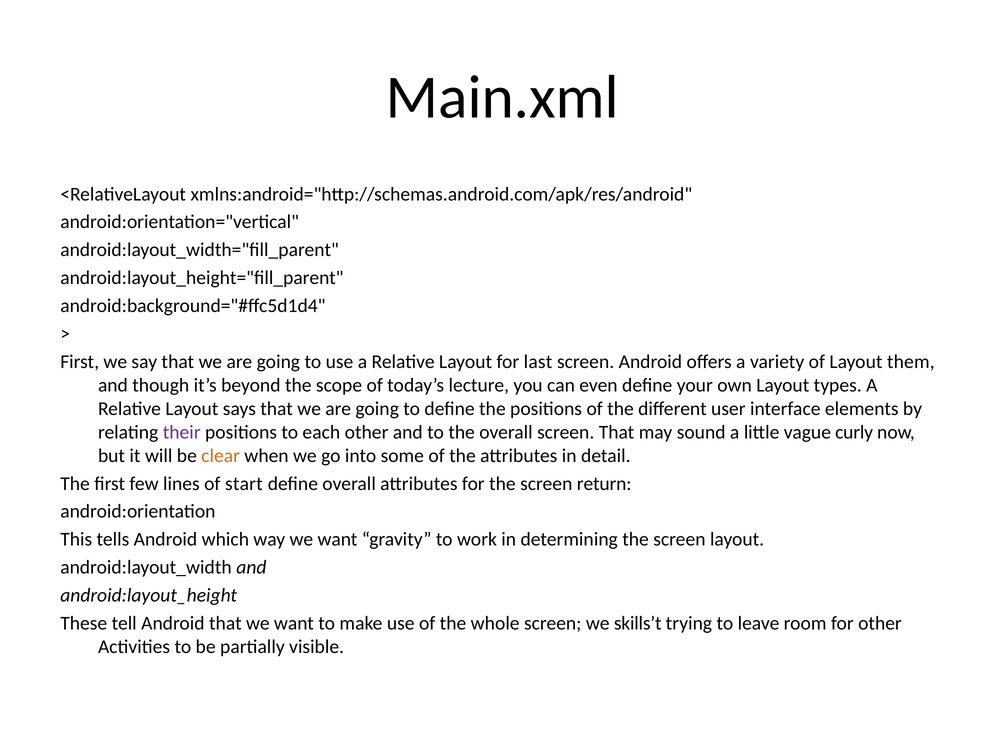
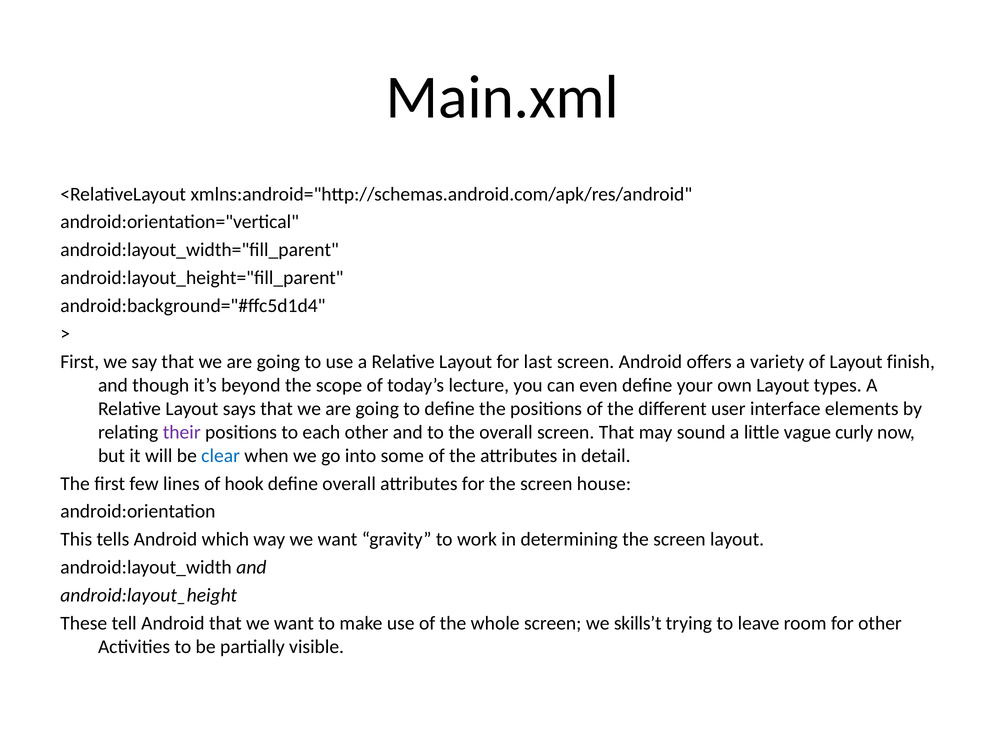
them: them -> finish (911, 362)
clear colour: orange -> blue (221, 455)
start: start -> hook (244, 483)
return: return -> house (604, 483)
